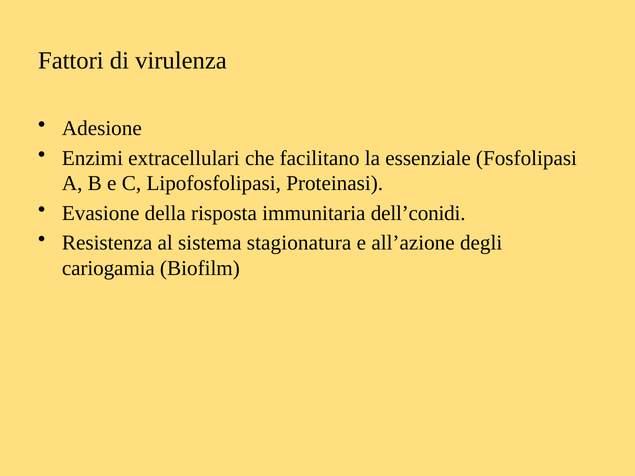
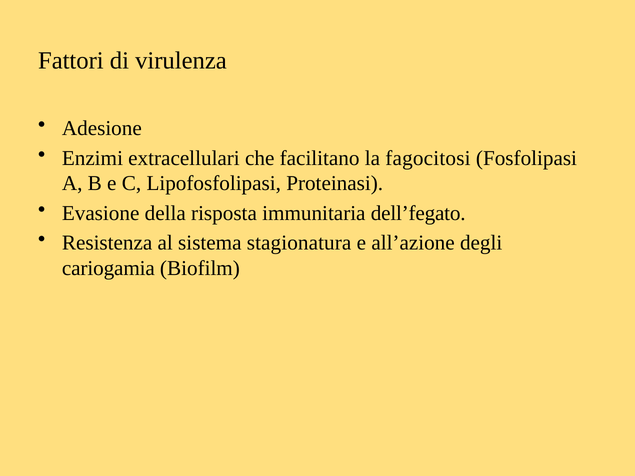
essenziale: essenziale -> fagocitosi (428, 158)
dell’conidi: dell’conidi -> dell’fegato (418, 213)
